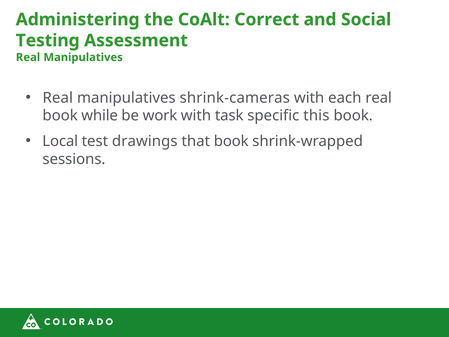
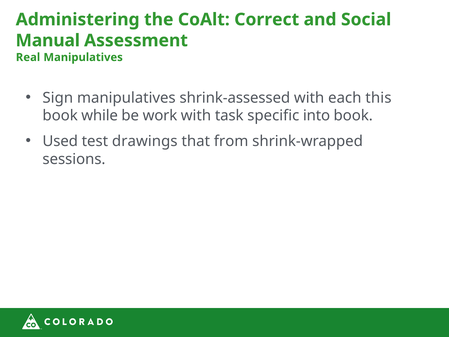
Testing: Testing -> Manual (48, 40)
Real: Real -> Sign (58, 98)
shrink-cameras: shrink-cameras -> shrink-assessed (235, 98)
each real: real -> this (378, 98)
this: this -> into (317, 116)
Local: Local -> Used (60, 141)
that book: book -> from (231, 141)
